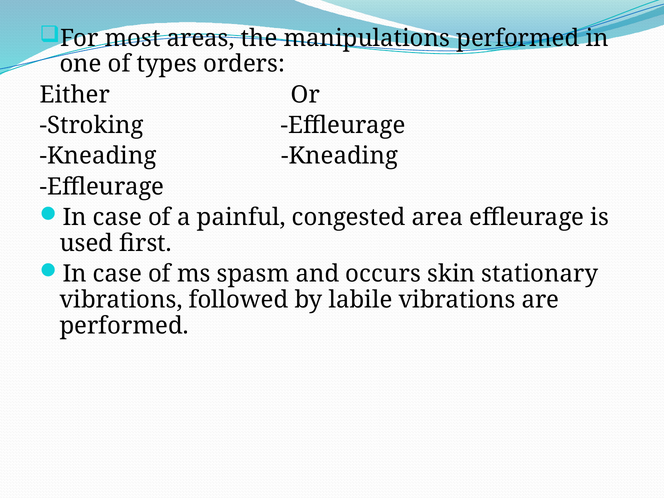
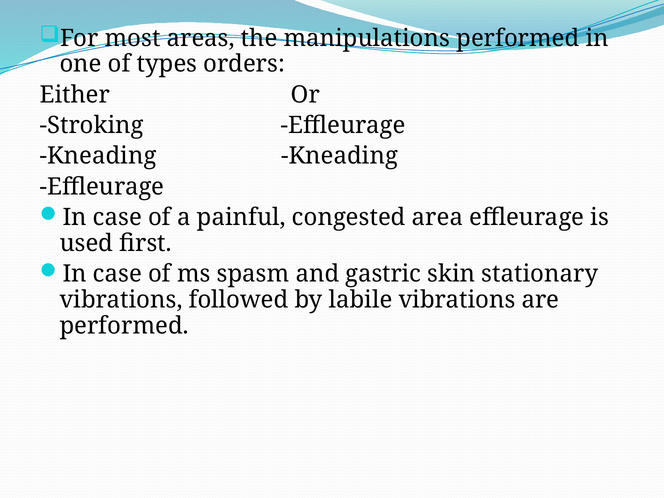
occurs: occurs -> gastric (383, 274)
